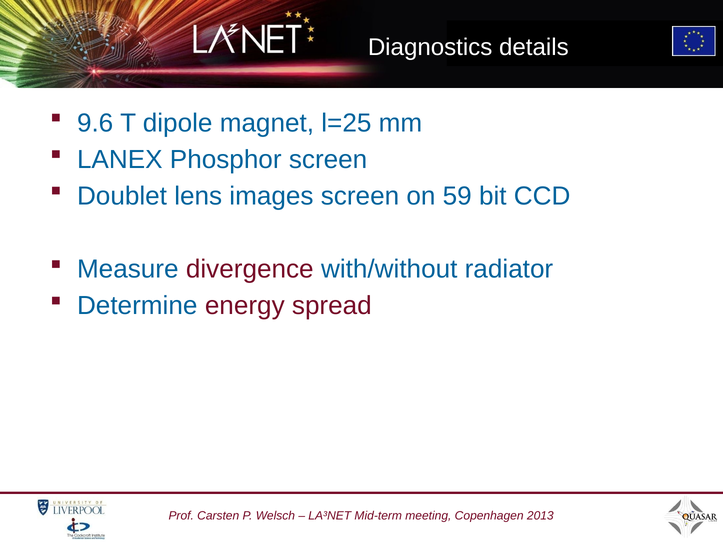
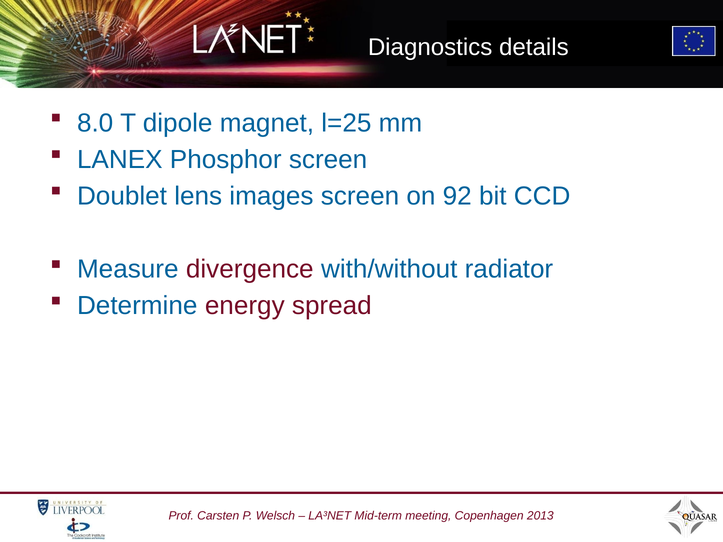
9.6: 9.6 -> 8.0 (95, 123)
59: 59 -> 92 (457, 196)
